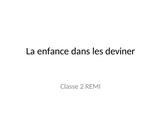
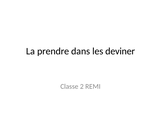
enfance: enfance -> prendre (53, 51)
